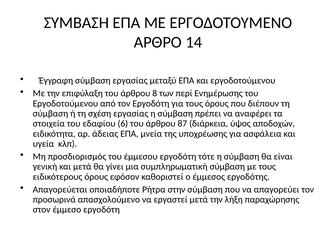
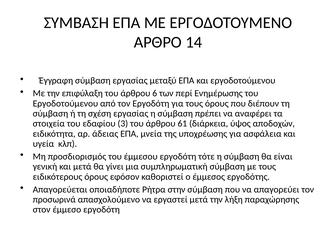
8: 8 -> 6 (155, 93)
6: 6 -> 3 (123, 124)
87: 87 -> 61 (182, 124)
